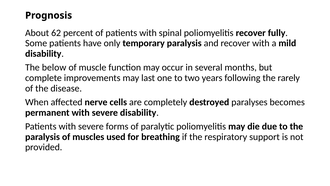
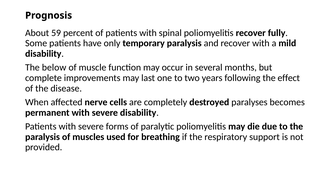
62: 62 -> 59 (56, 33)
rarely: rarely -> effect (289, 78)
